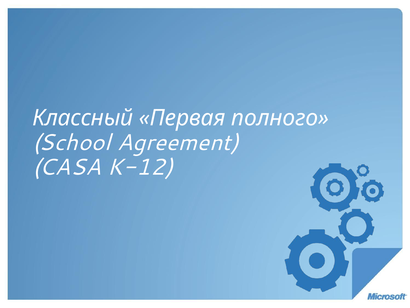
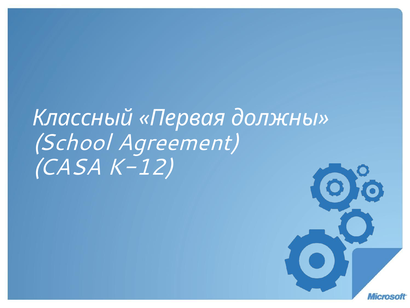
полного: полного -> должны (280, 118)
